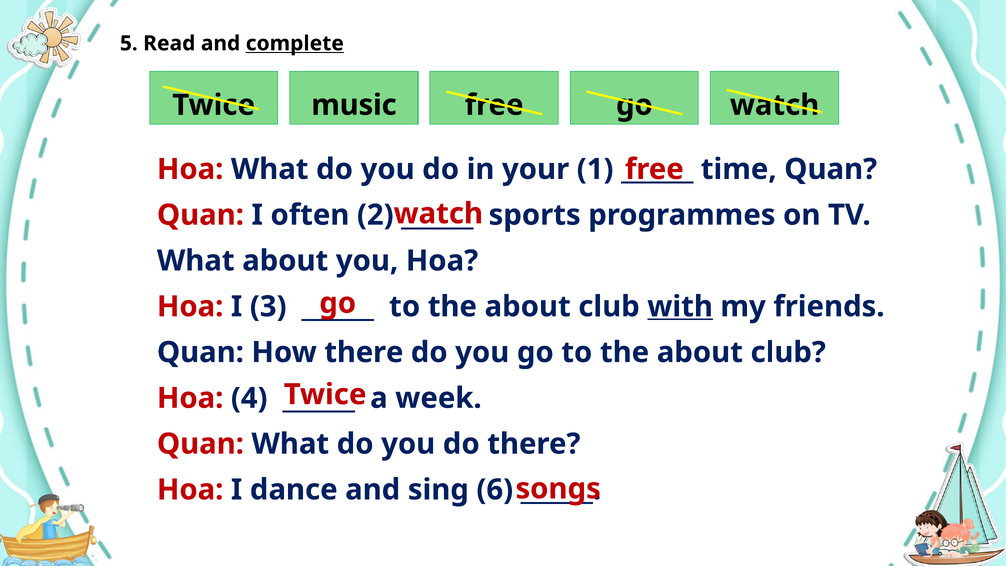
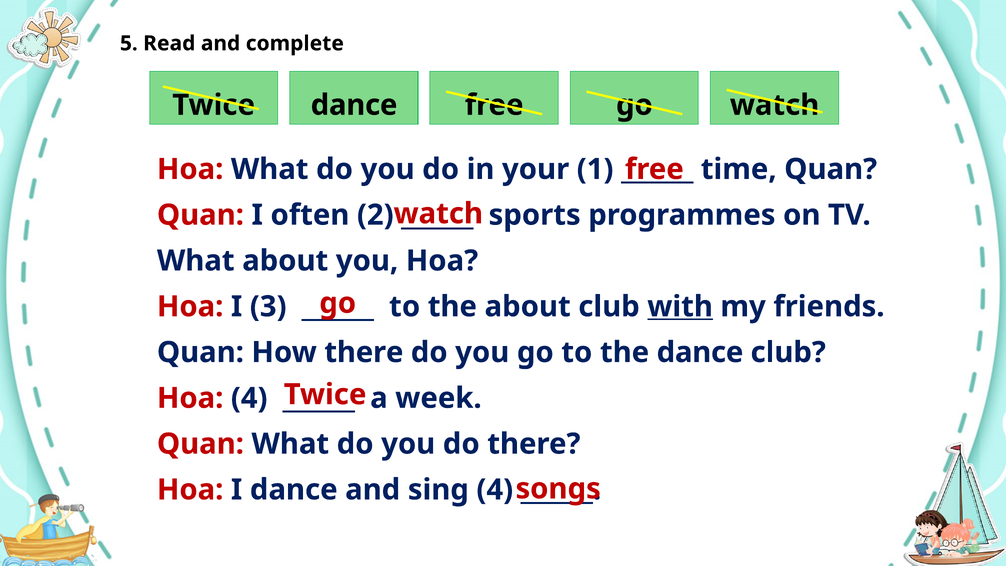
complete underline: present -> none (295, 43)
music: music -> dance (354, 105)
go to the about: about -> dance (700, 352)
sing 6: 6 -> 4 (495, 490)
